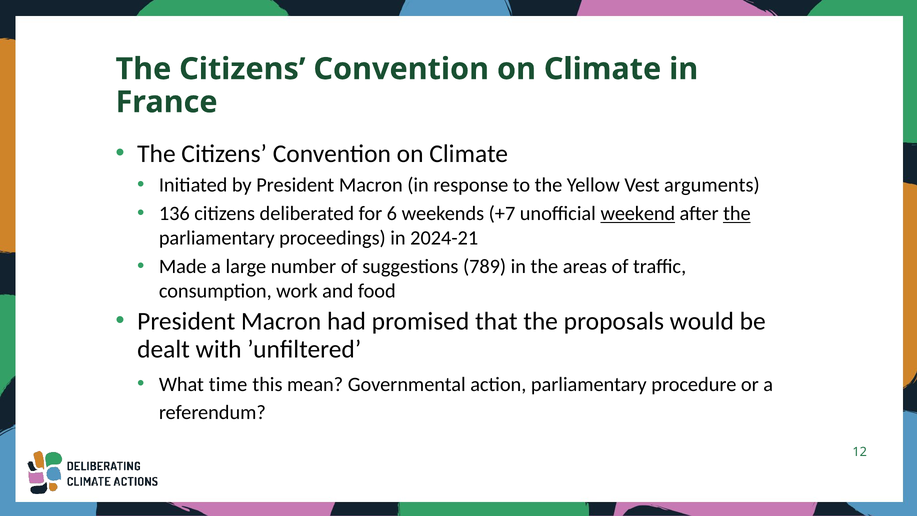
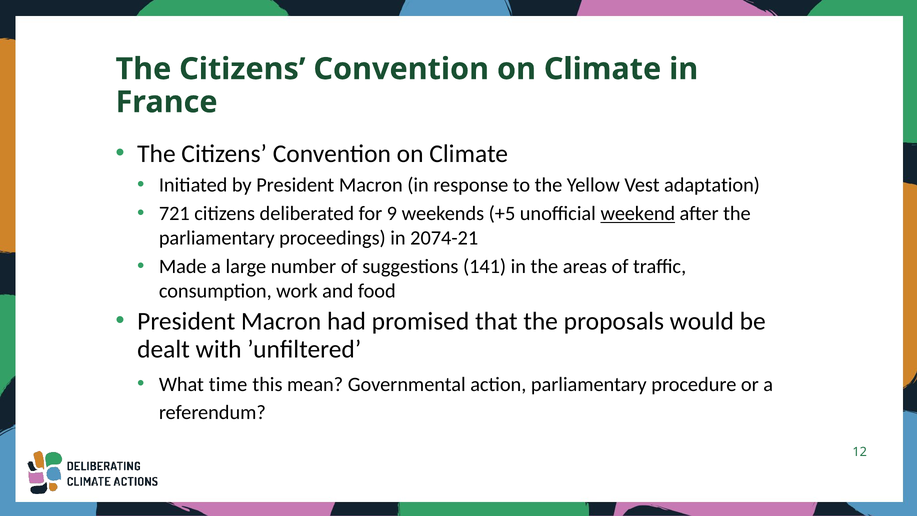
arguments: arguments -> adaptation (712, 185)
136: 136 -> 721 (174, 214)
6: 6 -> 9 (392, 214)
+7: +7 -> +5 (502, 214)
the underline: present -> none (737, 214)
2024-21: 2024-21 -> 2074-21 (444, 238)
789: 789 -> 141 (485, 267)
